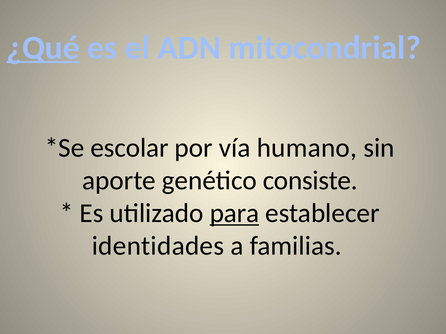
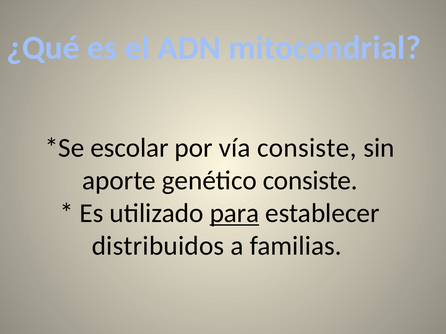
¿Qué underline: present -> none (43, 48)
vía humano: humano -> consiste (307, 148)
identidades: identidades -> distribuidos (158, 246)
